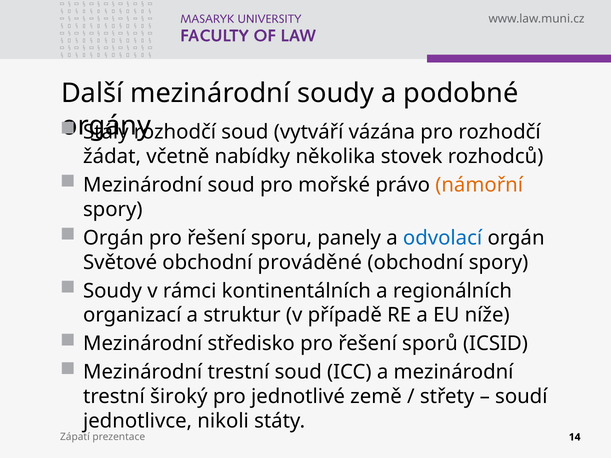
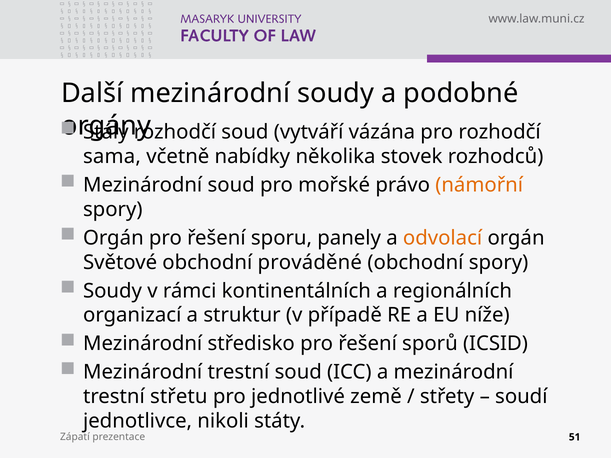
žádat: žádat -> sama (112, 157)
odvolací colour: blue -> orange (443, 238)
široký: široký -> střetu (179, 397)
14: 14 -> 51 (575, 437)
